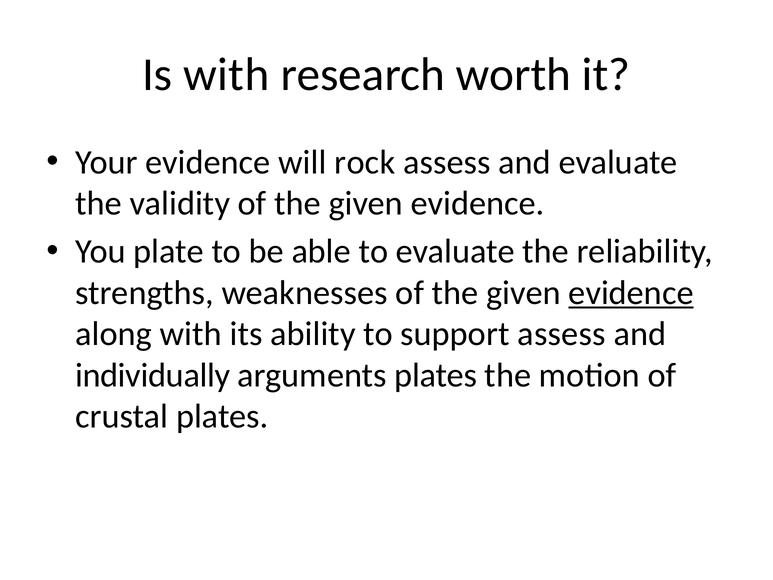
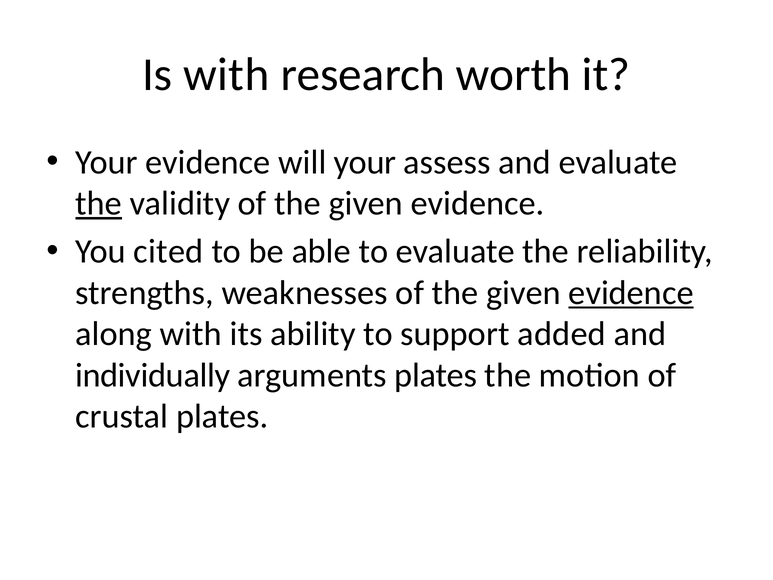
will rock: rock -> your (365, 162)
the underline: none -> present (99, 203)
plate: plate -> cited (168, 252)
support assess: assess -> added (562, 334)
